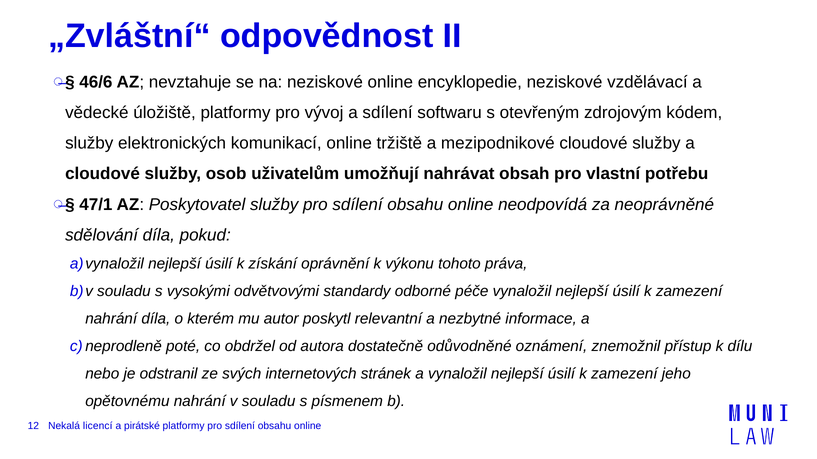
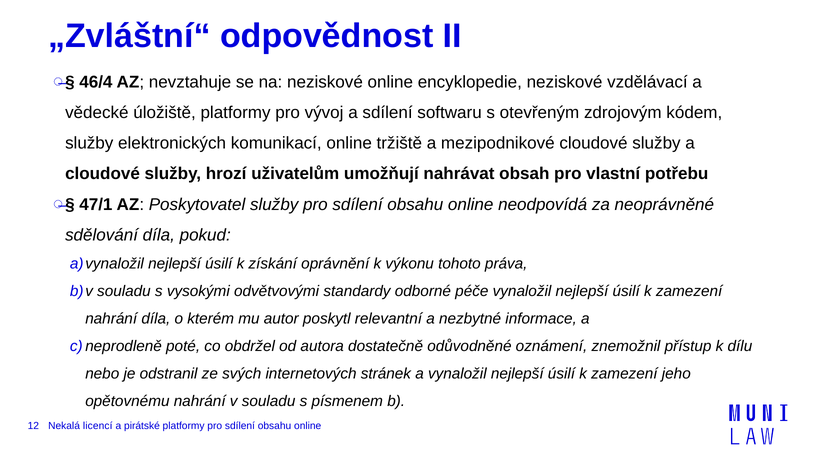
46/6: 46/6 -> 46/4 (96, 82)
osob: osob -> hrozí (226, 174)
